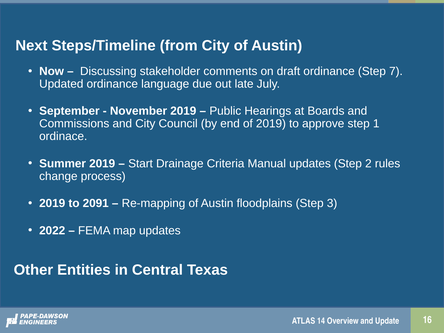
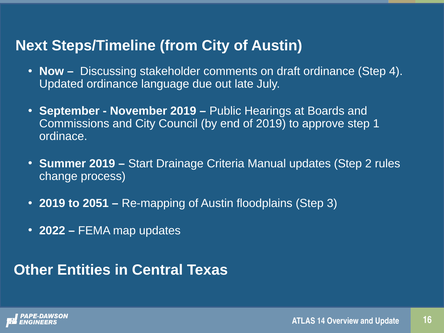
7: 7 -> 4 (396, 71)
2091: 2091 -> 2051 (96, 203)
